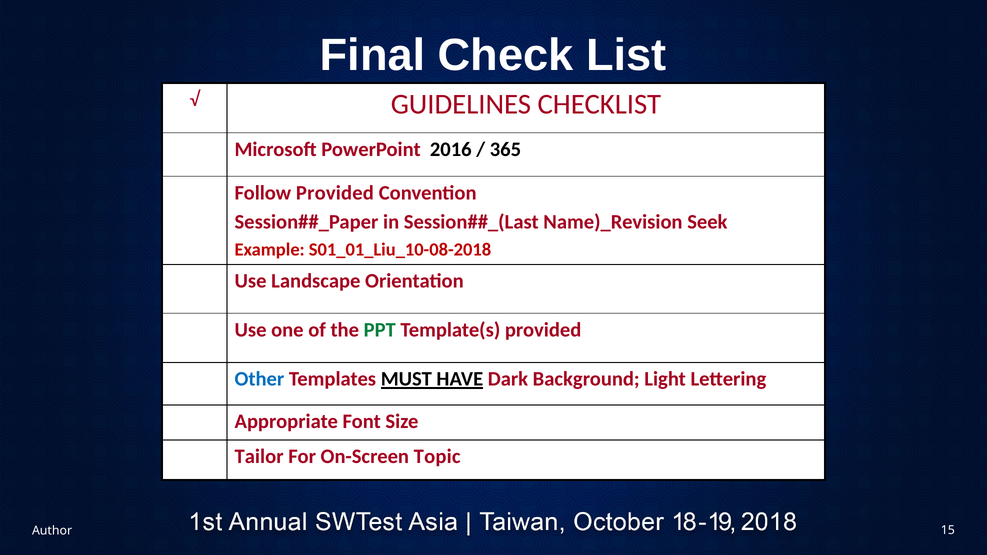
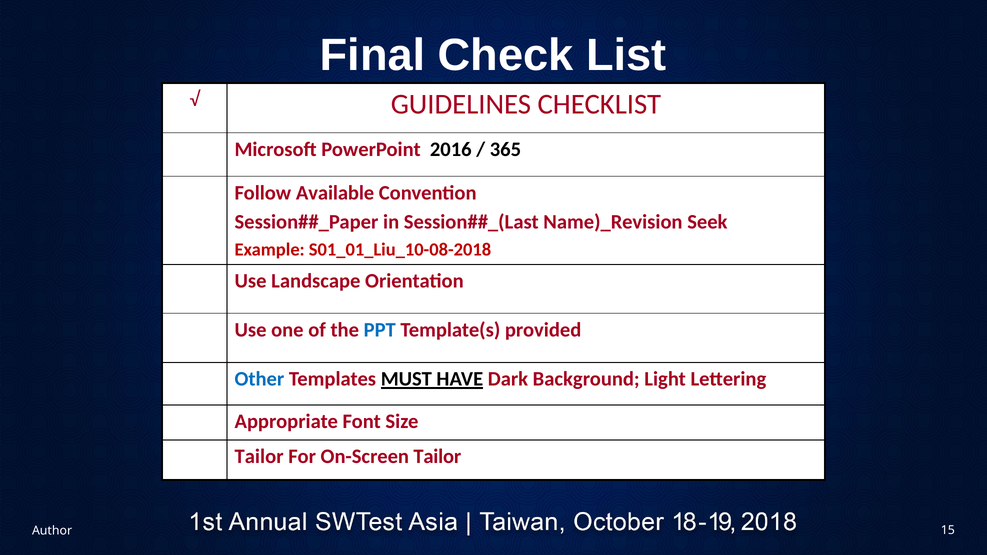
Follow Provided: Provided -> Available (335, 193)
PPT colour: green -> blue (380, 330)
On-Screen Topic: Topic -> Tailor (437, 457)
